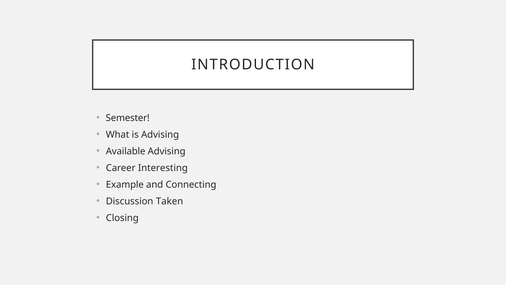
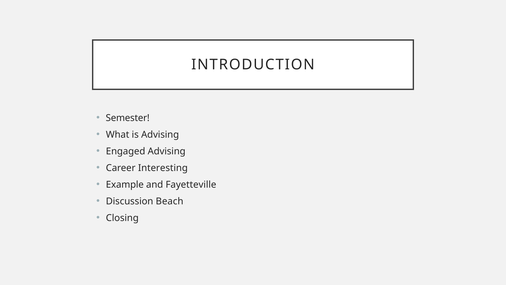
Available: Available -> Engaged (126, 151)
Connecting: Connecting -> Fayetteville (191, 184)
Taken: Taken -> Beach (170, 201)
